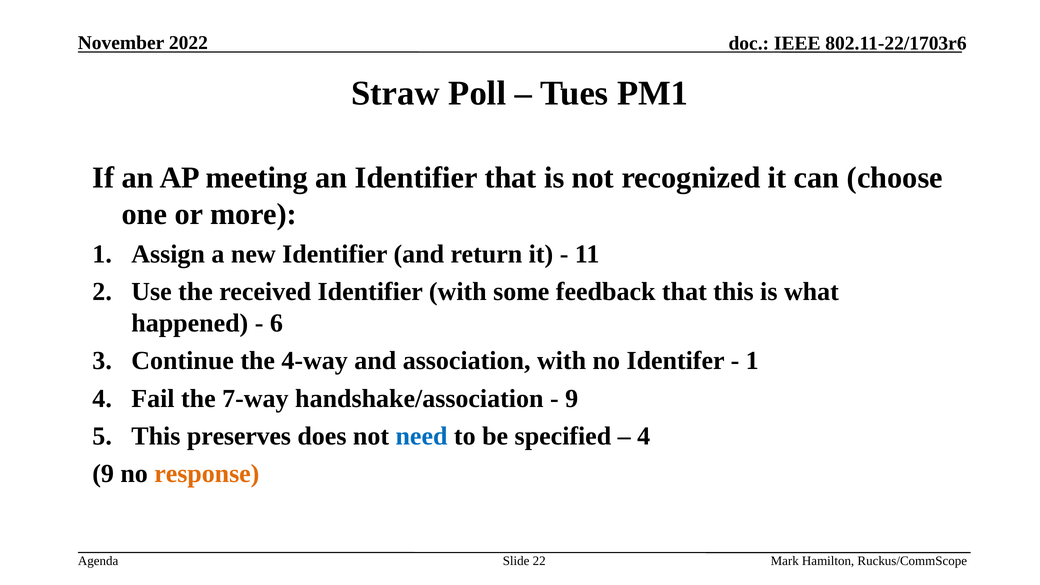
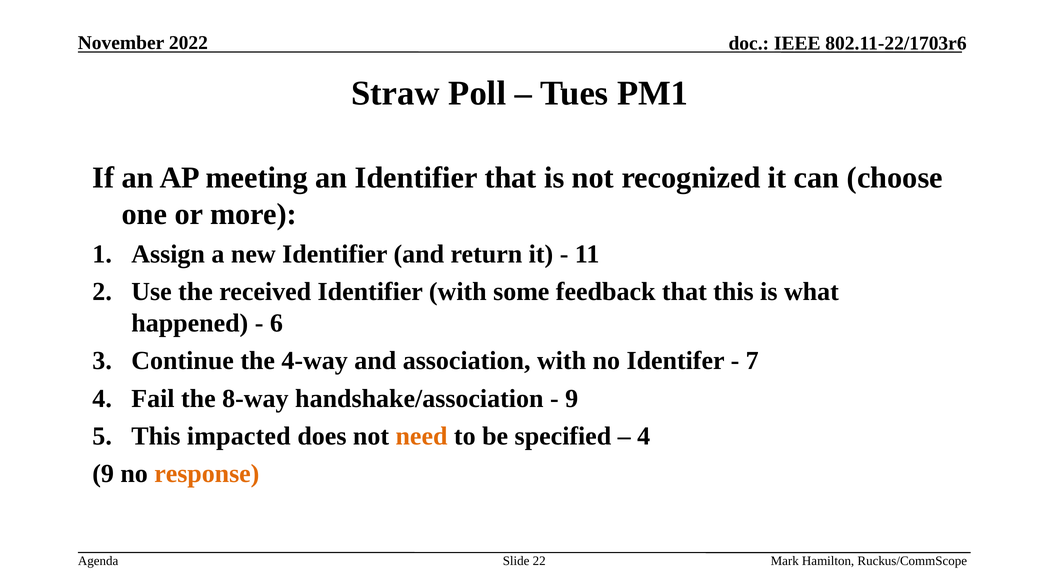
1: 1 -> 7 (752, 361)
7-way: 7-way -> 8-way (255, 398)
preserves: preserves -> impacted (239, 436)
need colour: blue -> orange (422, 436)
